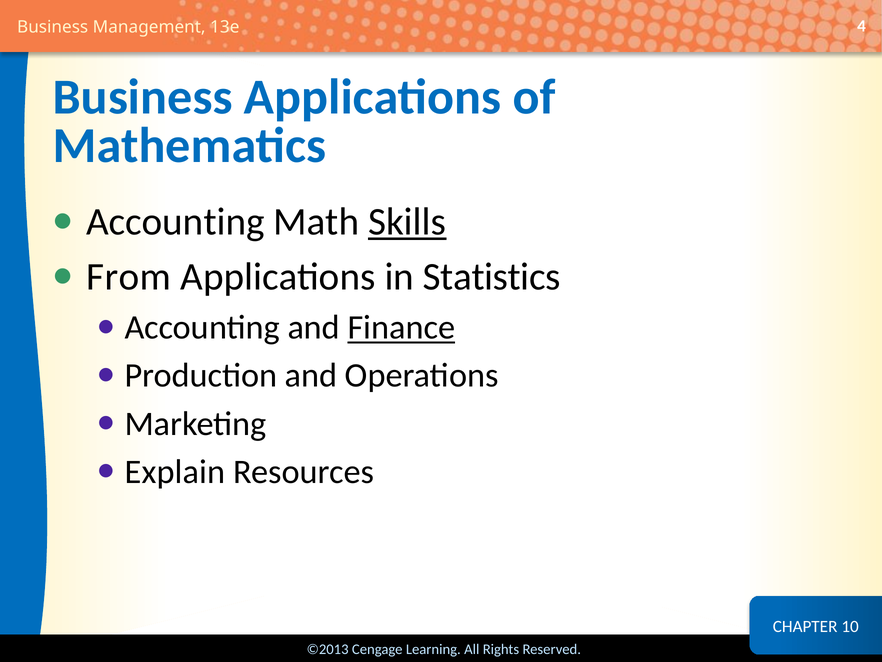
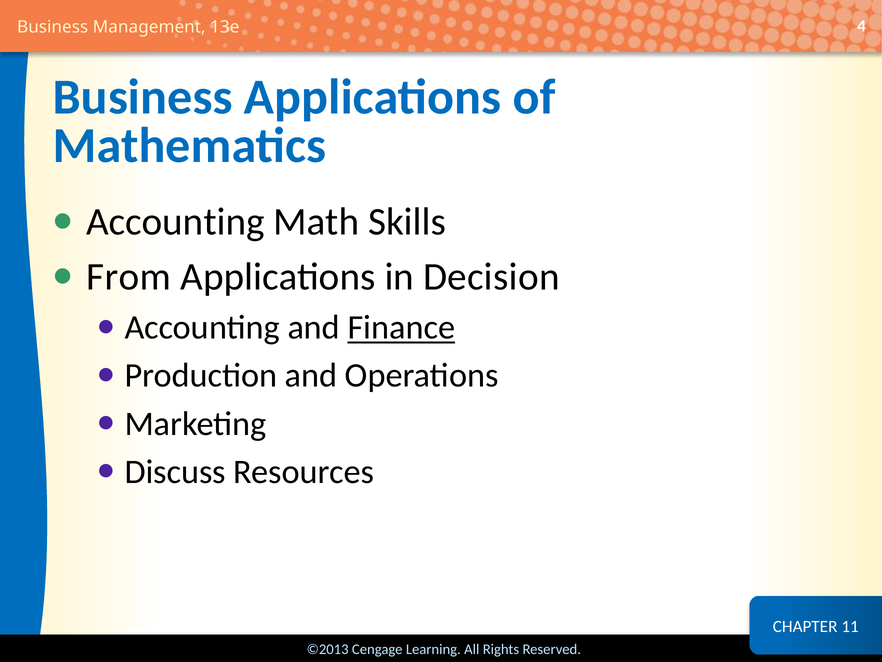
Skills underline: present -> none (407, 222)
Statistics: Statistics -> Decision (491, 277)
Explain: Explain -> Discuss (175, 471)
10: 10 -> 11 (850, 626)
